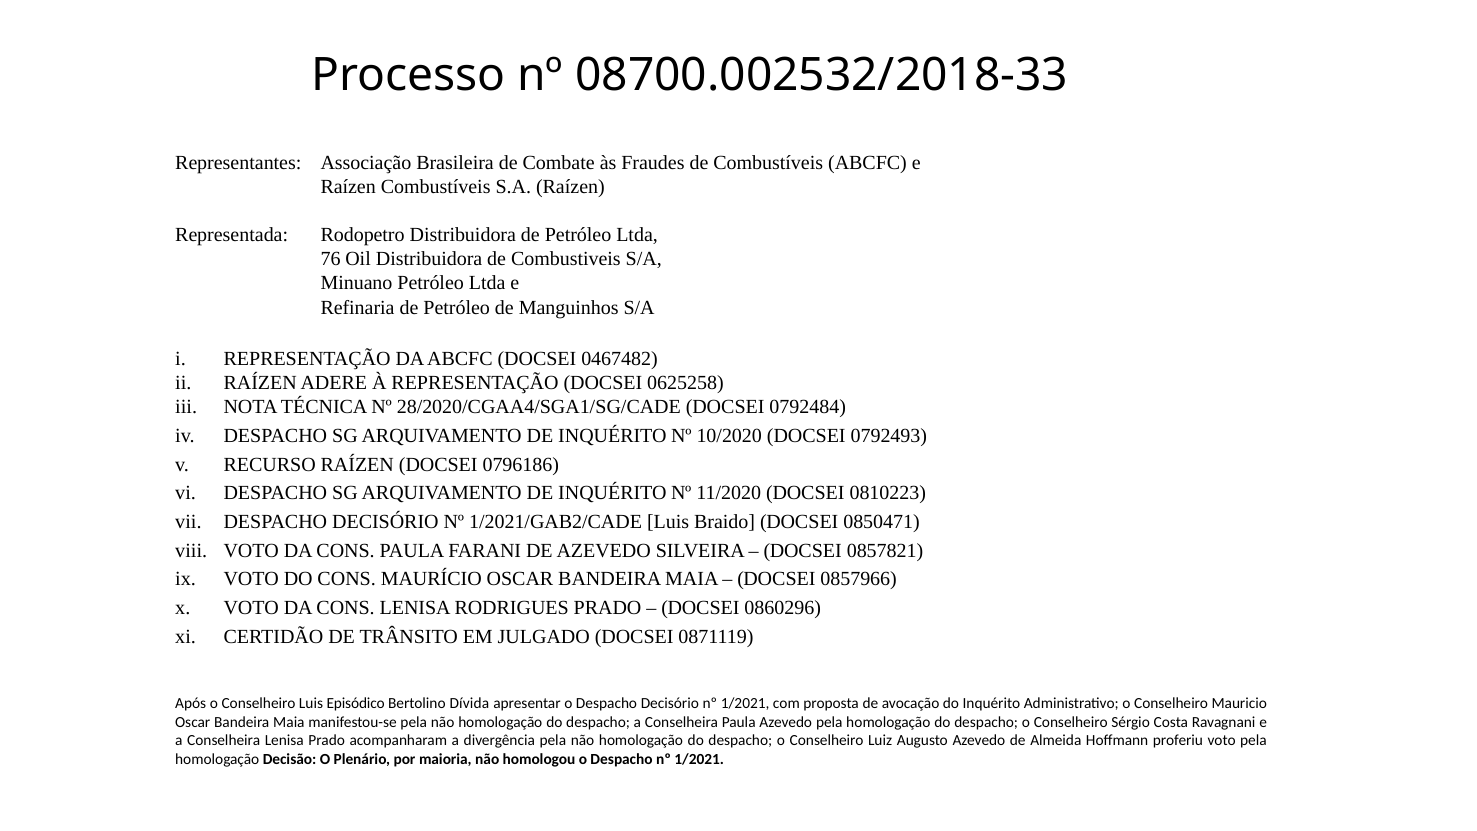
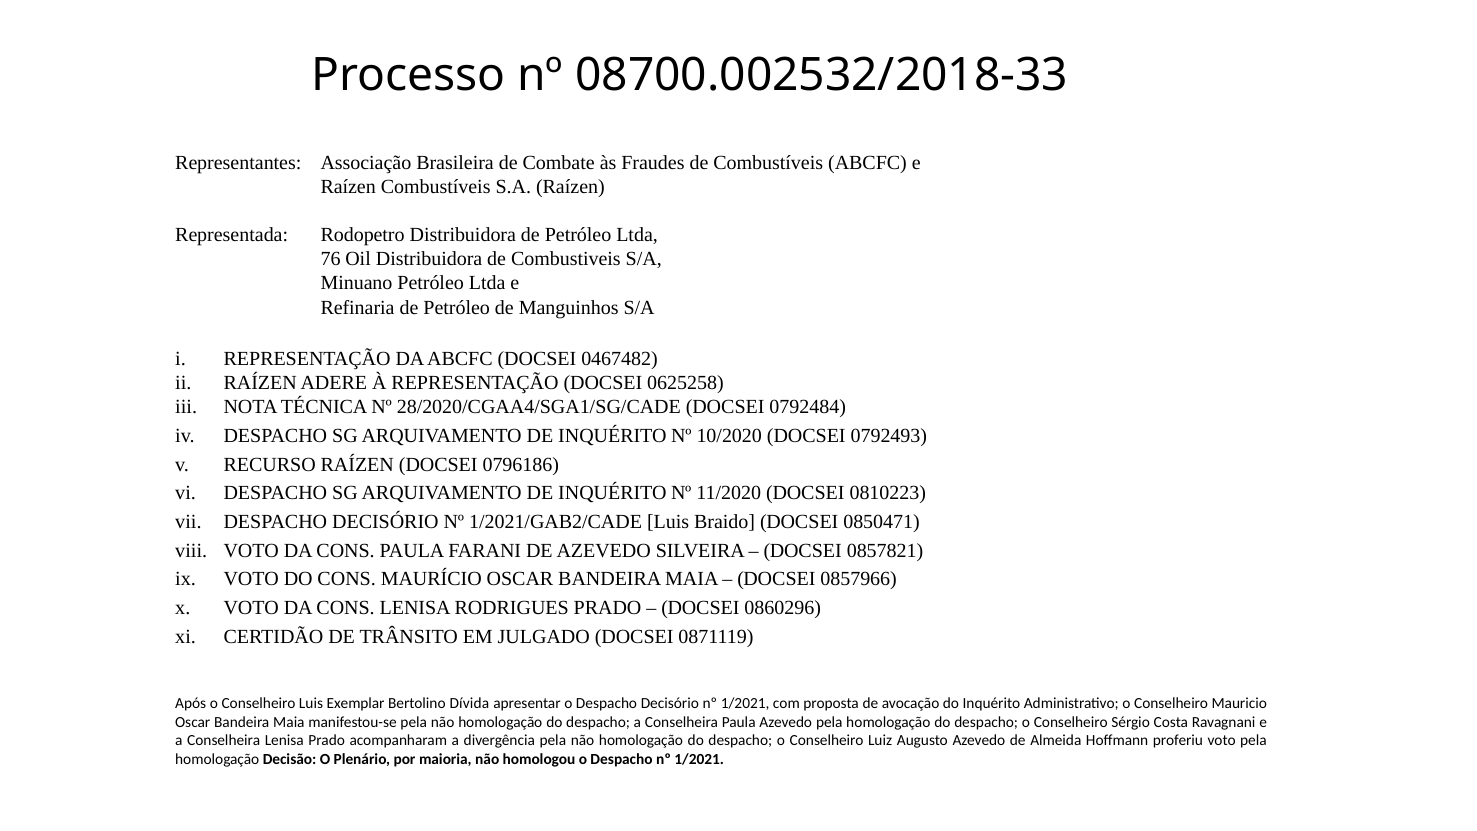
Episódico: Episódico -> Exemplar (356, 704)
